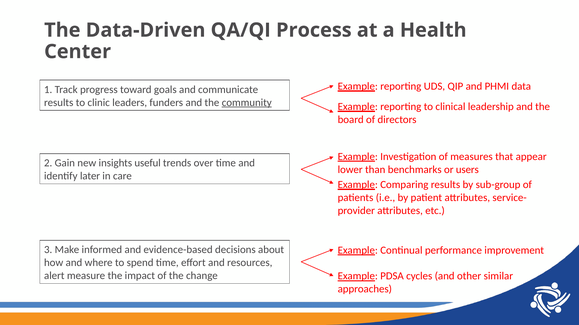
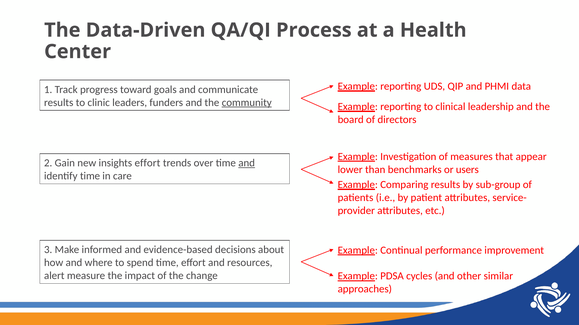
insights useful: useful -> effort (147, 163)
and underline: none -> present (247, 163)
identify later: later -> time (90, 176)
